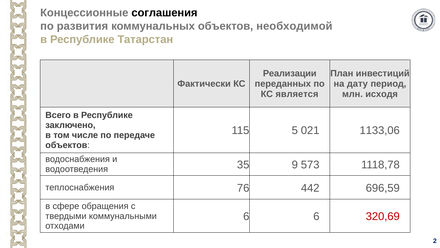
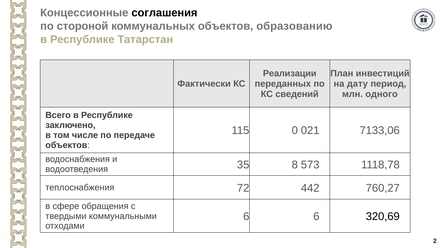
развития: развития -> стороной (83, 26)
необходимой: необходимой -> образованию (294, 26)
является: является -> сведений (297, 94)
исходя: исходя -> одного (382, 94)
5: 5 -> 0 (295, 130)
1133,06: 1133,06 -> 7133,06 (380, 130)
9: 9 -> 8 (295, 164)
76: 76 -> 72 (243, 188)
696,59: 696,59 -> 760,27 (383, 188)
320,69 colour: red -> black (383, 216)
